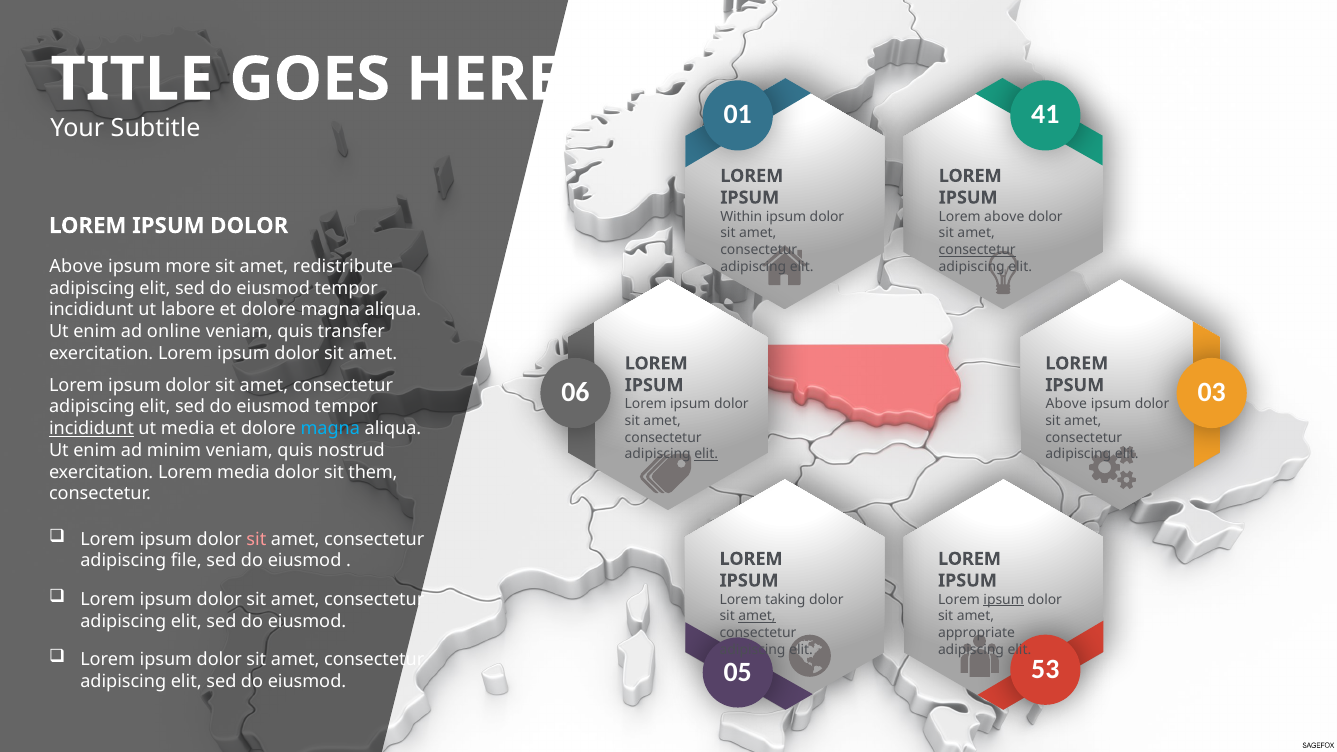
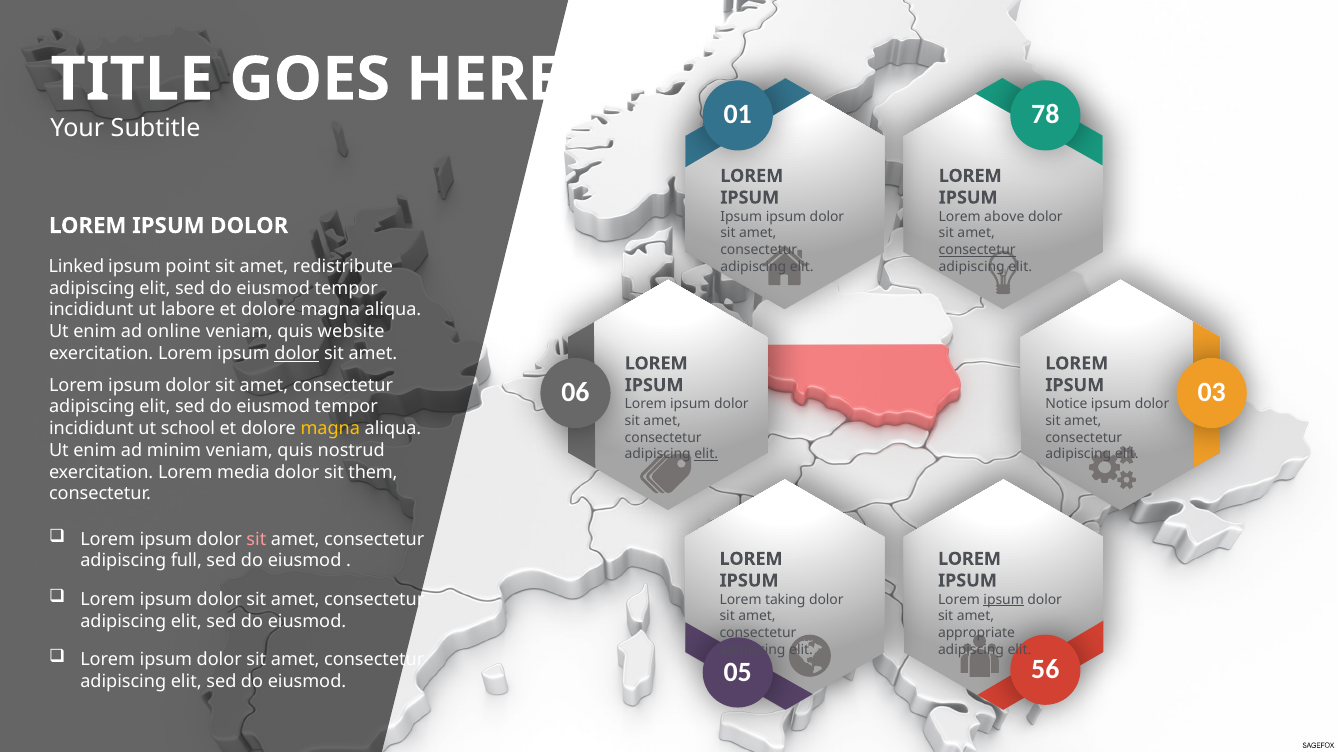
41: 41 -> 78 (1045, 115)
Within: Within -> Ipsum (741, 217)
Above: Above -> Linked (76, 266)
more: more -> point (188, 266)
transfer: transfer -> website (351, 332)
dolor underline: none -> present (297, 353)
Above: Above -> Notice (1066, 404)
incididunt underline: present -> none (91, 429)
ut media: media -> school (188, 429)
magna colour: light blue -> yellow (330, 429)
file: file -> full (186, 561)
amet underline: present -> none (757, 616)
53: 53 -> 56 (1045, 669)
